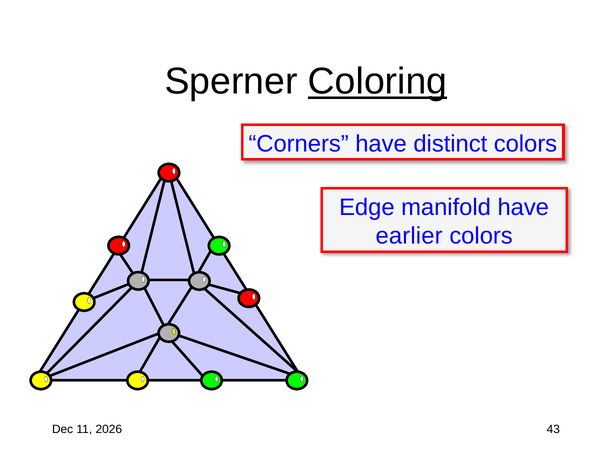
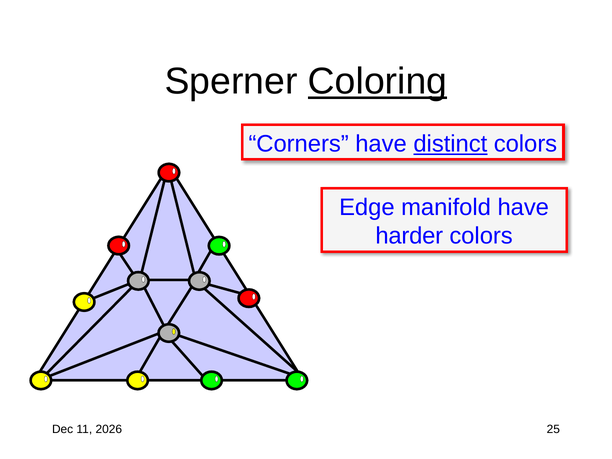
distinct underline: none -> present (450, 144)
earlier: earlier -> harder (409, 236)
43: 43 -> 25 (553, 429)
